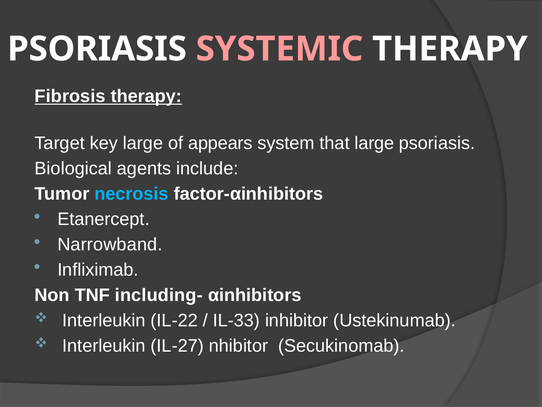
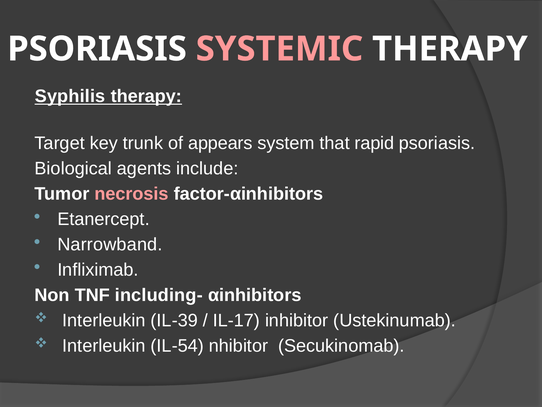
Fibrosis: Fibrosis -> Syphilis (70, 96)
key large: large -> trunk (143, 143)
that large: large -> rapid (374, 143)
necrosis colour: light blue -> pink (132, 194)
IL-22: IL-22 -> IL-39 (174, 320)
IL-33: IL-33 -> IL-17 (236, 320)
IL-27: IL-27 -> IL-54 (177, 345)
